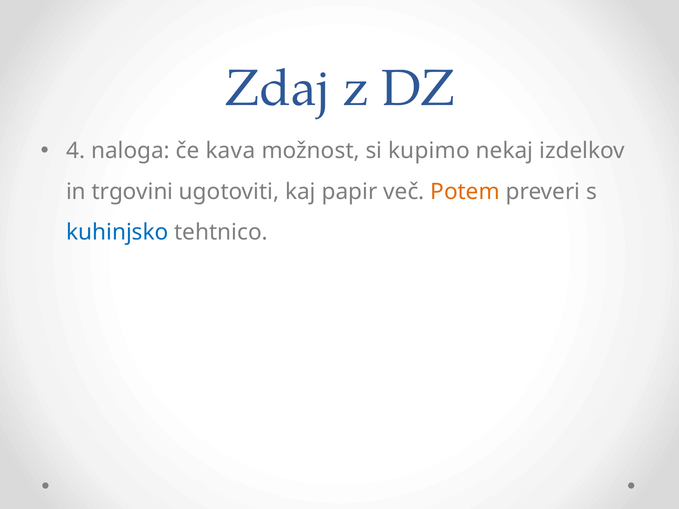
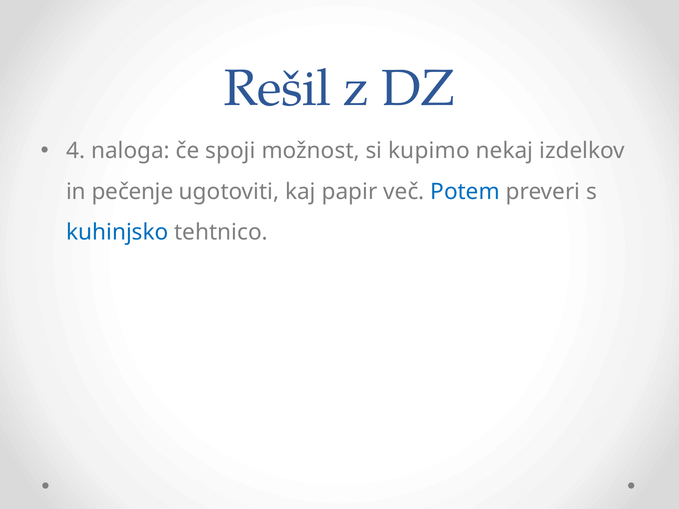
Zdaj: Zdaj -> Rešil (278, 88)
kava: kava -> spoji (231, 151)
trgovini: trgovini -> pečenje (133, 192)
Potem colour: orange -> blue (465, 192)
